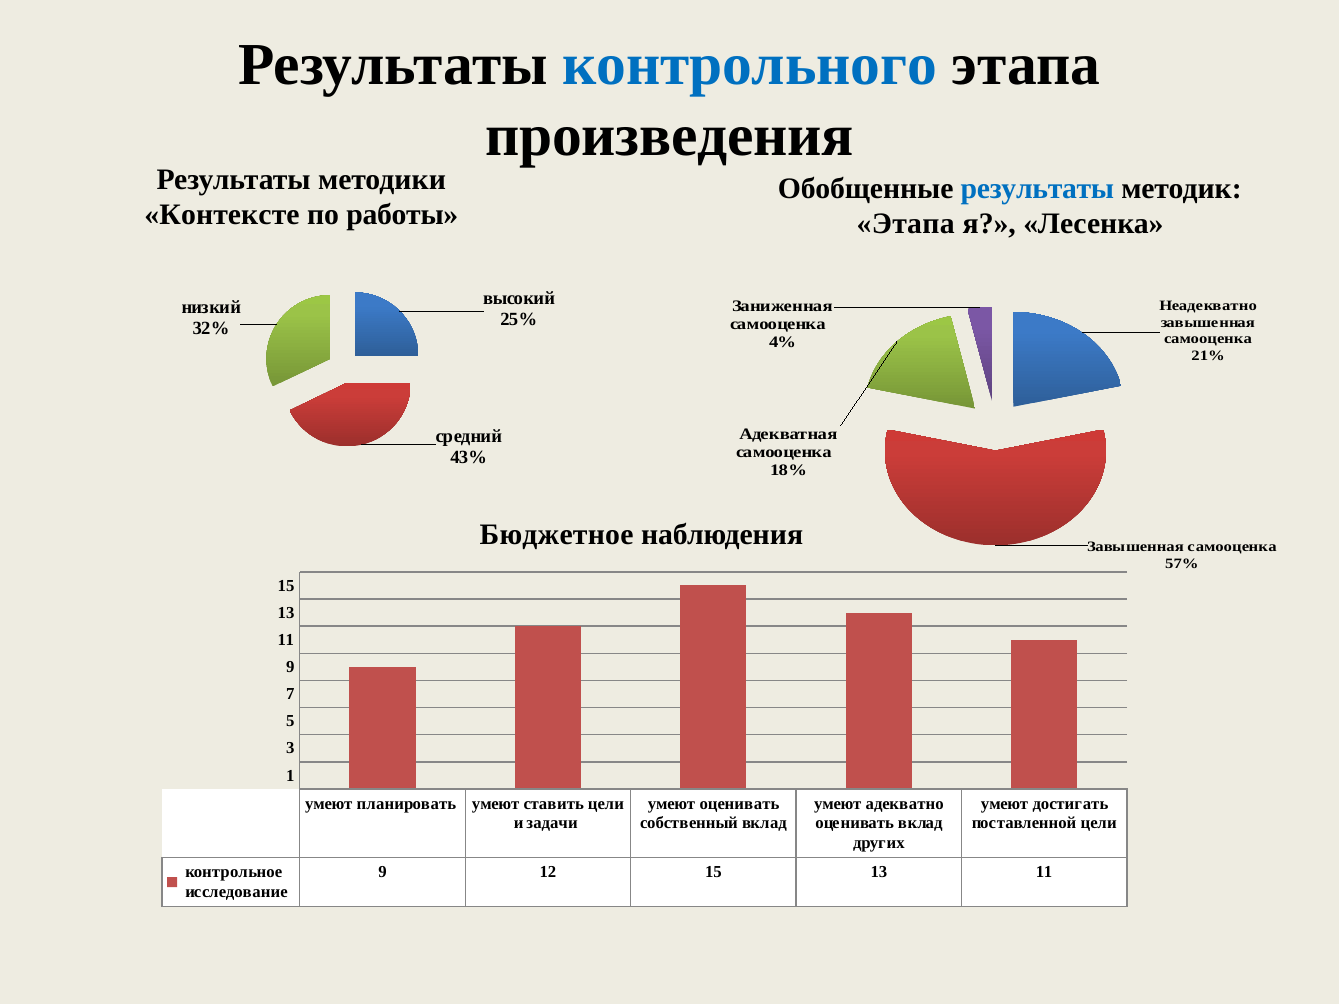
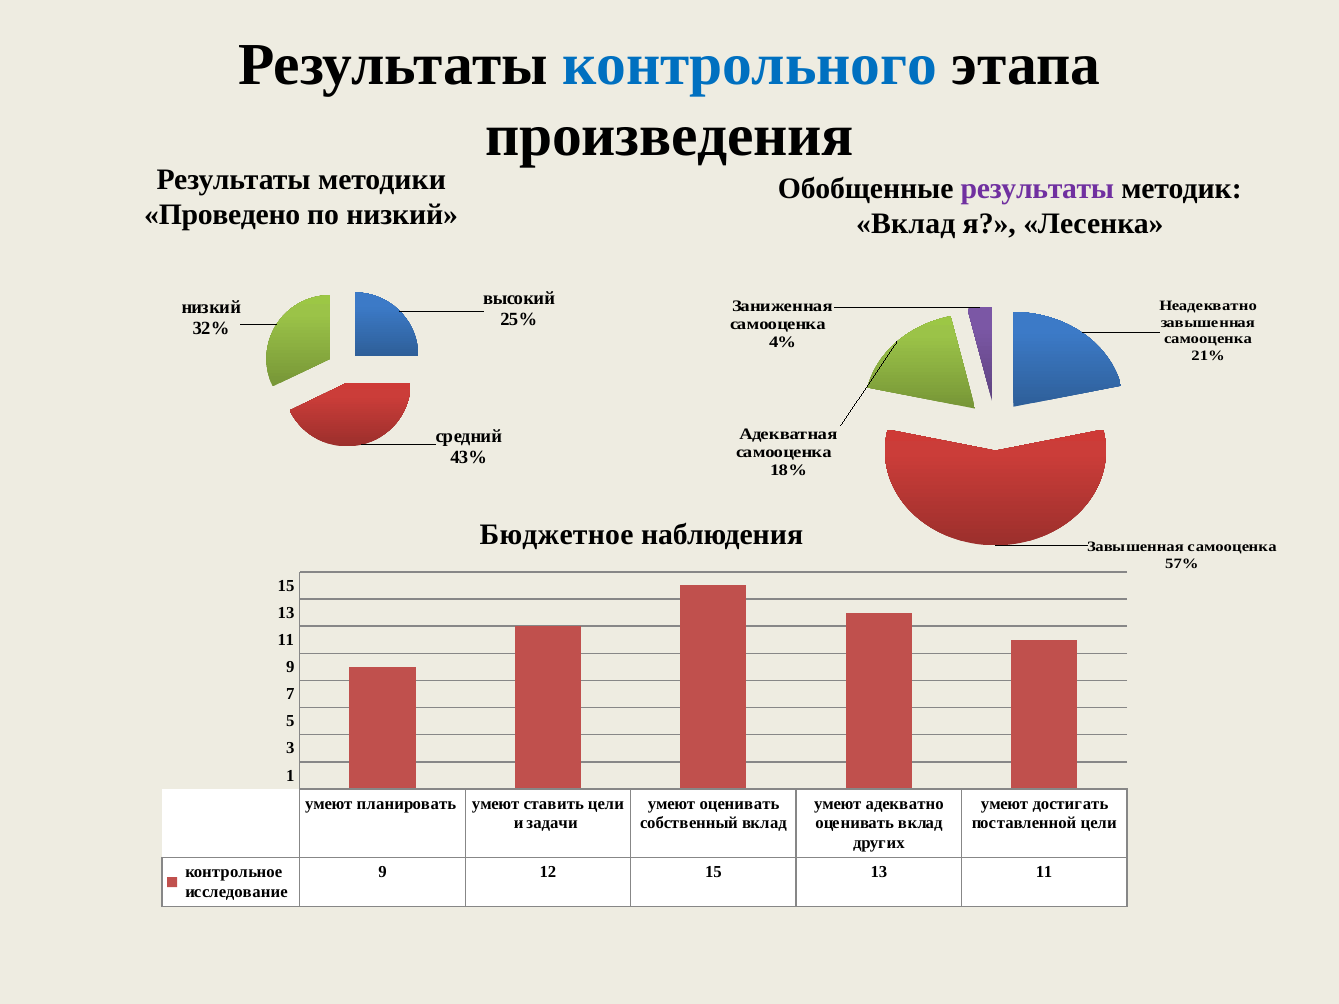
результаты colour: blue -> purple (1037, 188)
Контексте: Контексте -> Проведено (222, 215)
по работы: работы -> низкий (402, 215)
Этапа: Этапа -> Вклад (906, 224)
